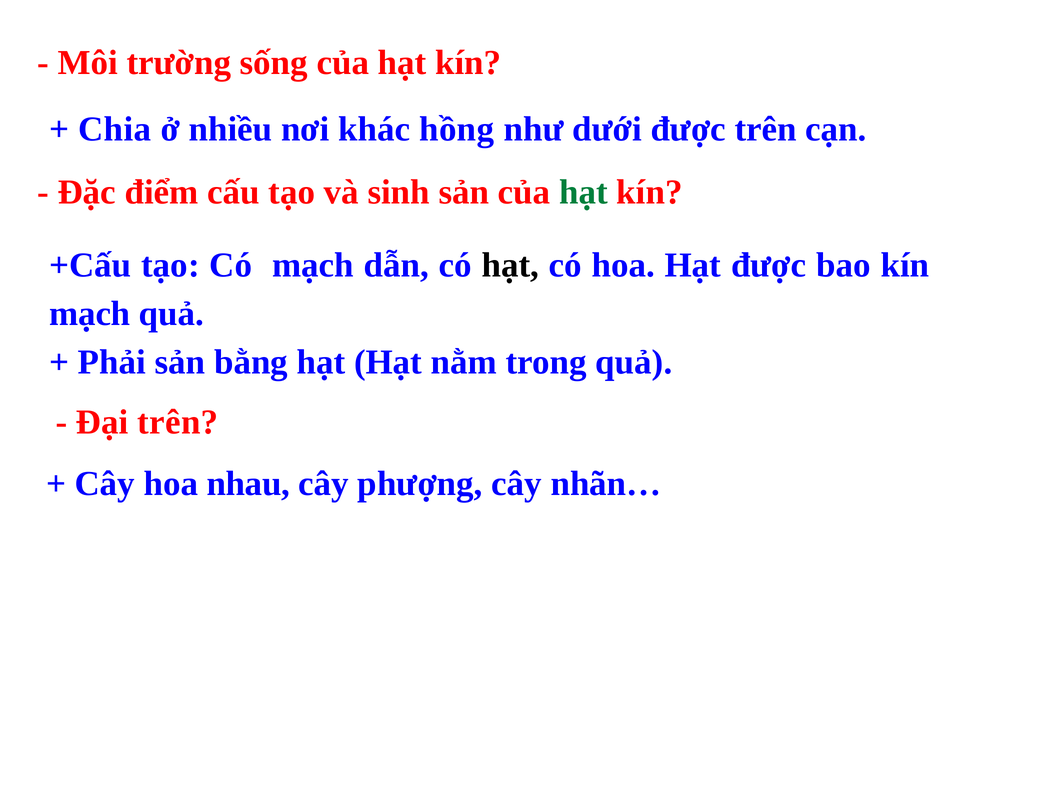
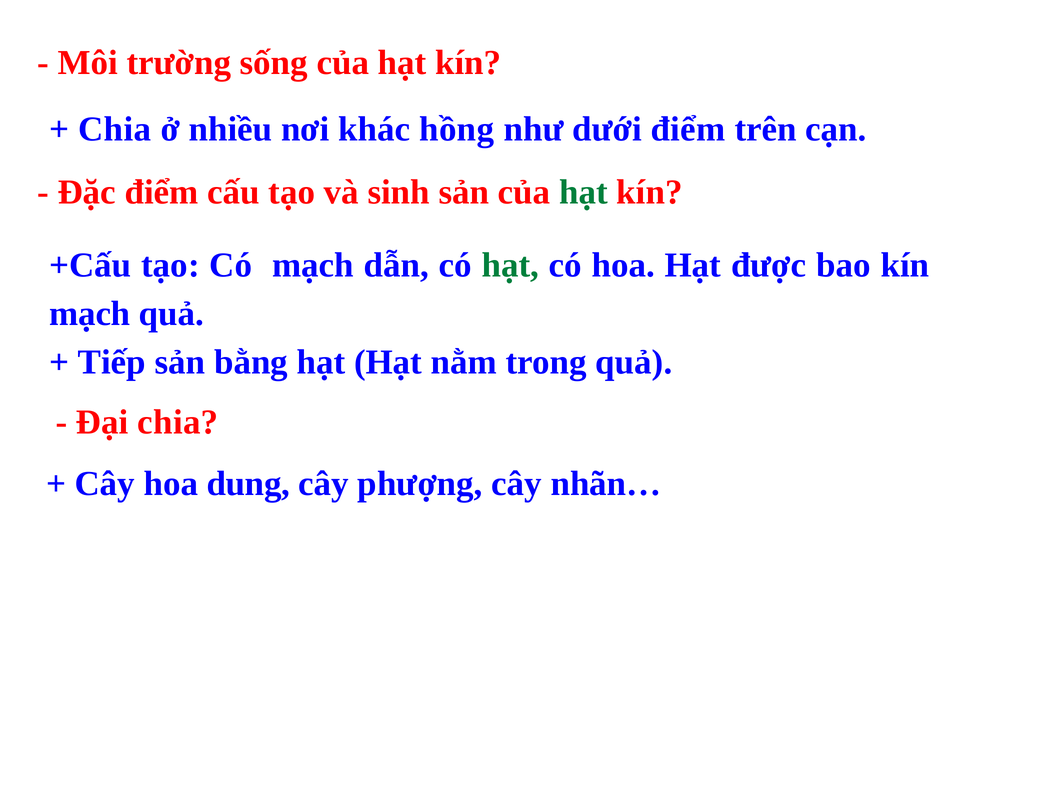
dưới được: được -> điểm (688, 129)
hạt colour: black -> green (510, 265)
Phải: Phải -> Tiếp (112, 362)
Đại trên: trên -> chia (178, 422)
nhau: nhau -> dung (248, 483)
